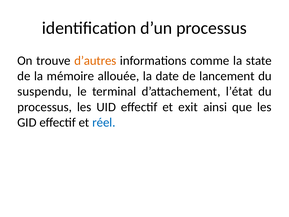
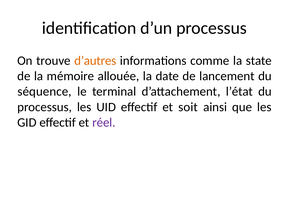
suspendu: suspendu -> séquence (45, 91)
exit: exit -> soit (188, 107)
réel colour: blue -> purple (104, 122)
